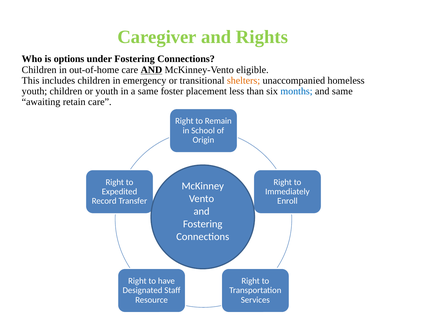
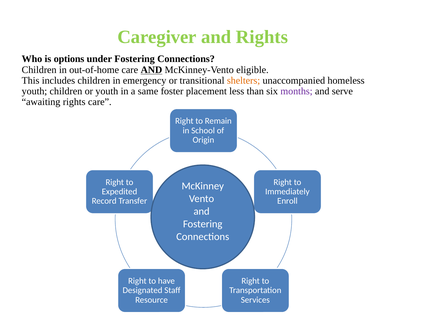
months colour: blue -> purple (297, 91)
and same: same -> serve (342, 91)
awaiting retain: retain -> rights (74, 102)
